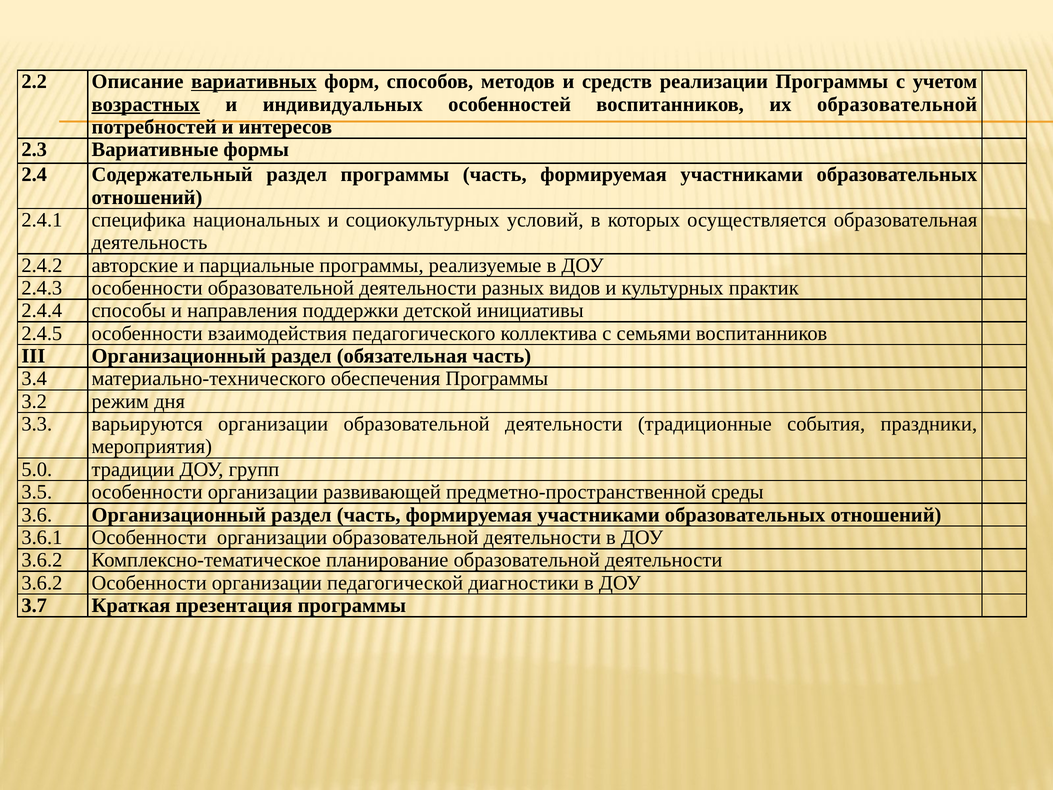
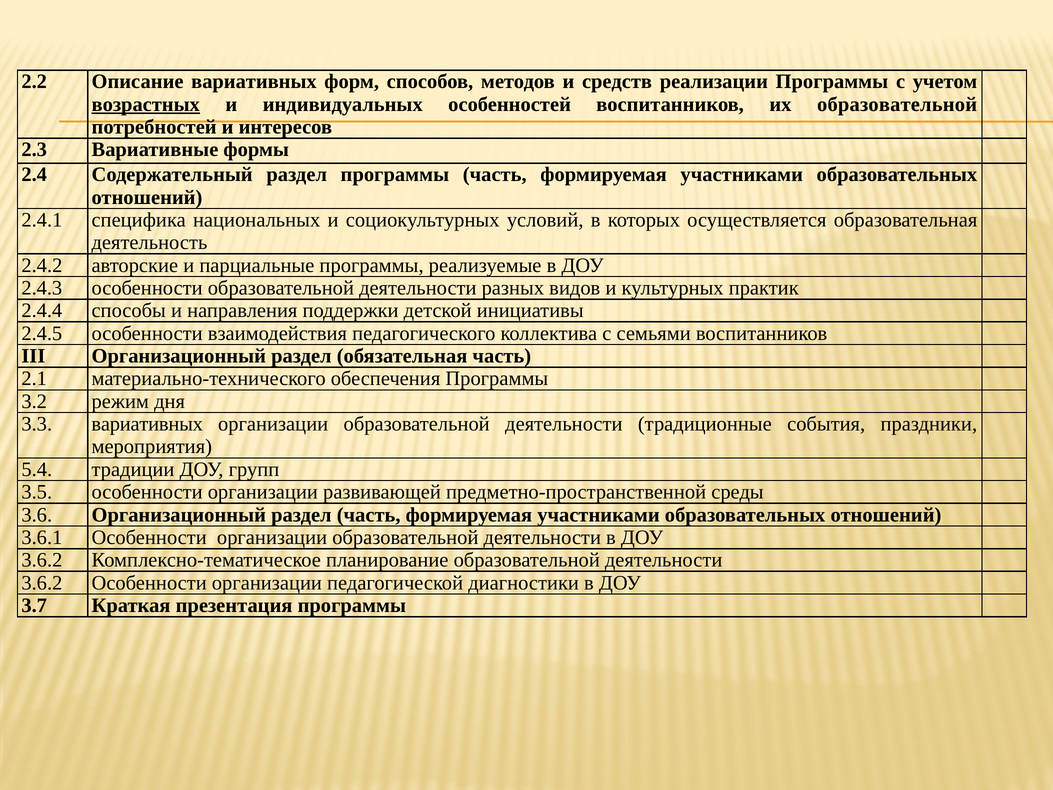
вариативных underline: present -> none (254, 82)
3.4: 3.4 -> 2.1 (34, 379)
3.3 варьируются: варьируются -> вариативных (147, 424)
5.0: 5.0 -> 5.4 (37, 469)
